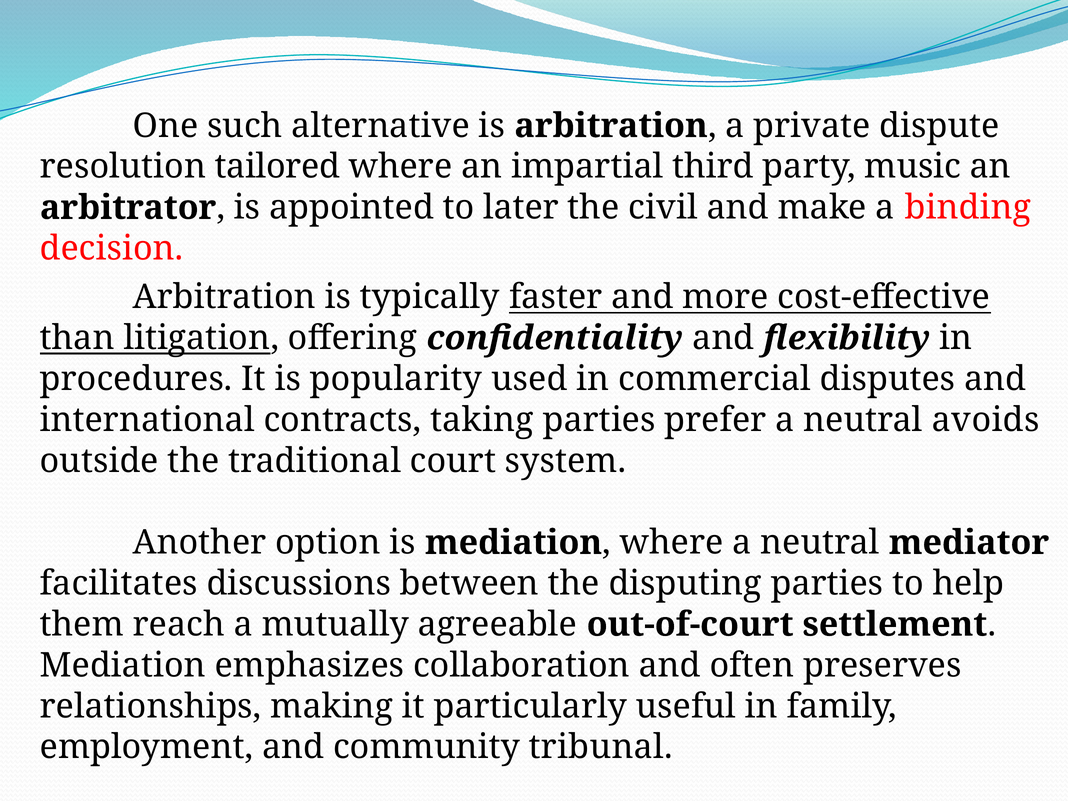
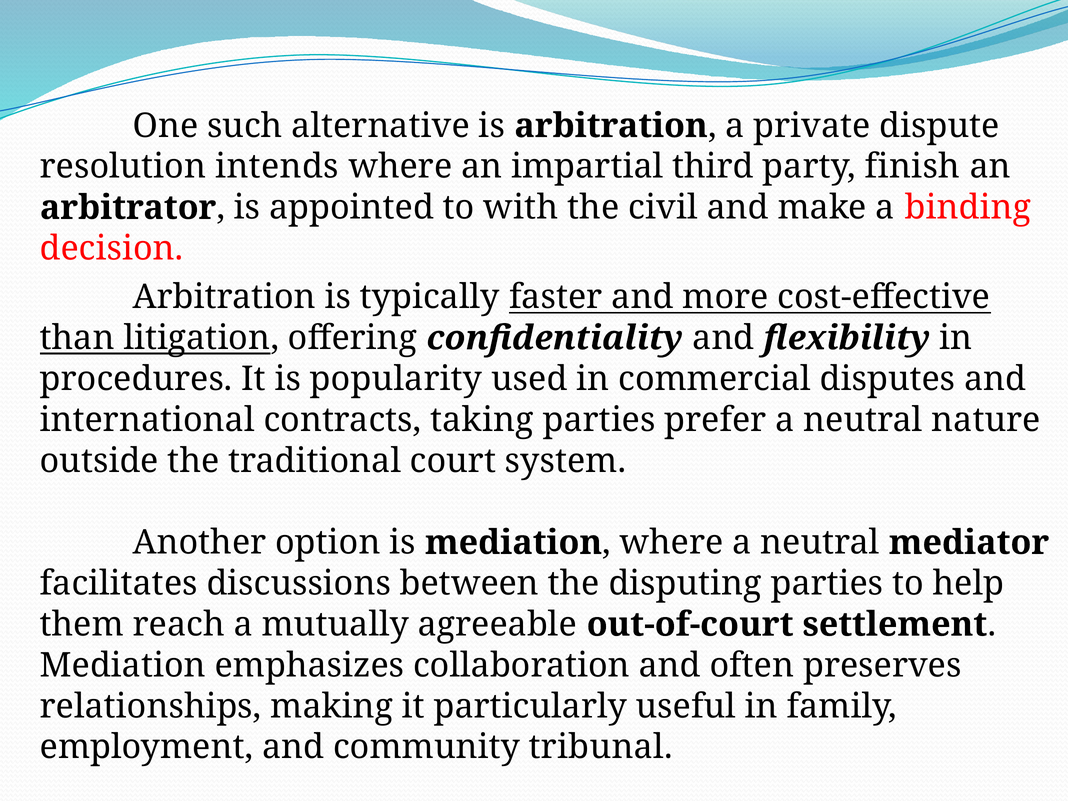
tailored: tailored -> intends (277, 167)
music: music -> finish (912, 167)
later: later -> with (521, 208)
avoids: avoids -> nature (986, 420)
